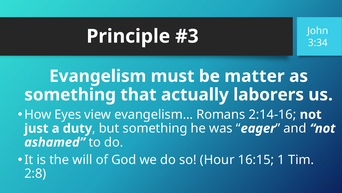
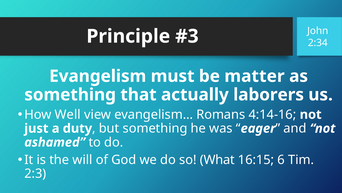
3:34: 3:34 -> 2:34 (318, 43)
Eyes: Eyes -> Well (68, 114)
2:14-16: 2:14-16 -> 4:14-16 (272, 114)
Hour: Hour -> What (217, 159)
1: 1 -> 6 (281, 159)
2:8: 2:8 -> 2:3 (35, 173)
